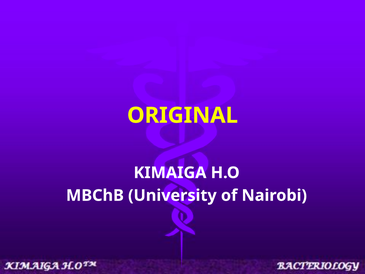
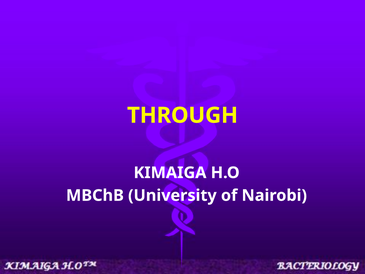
ORIGINAL: ORIGINAL -> THROUGH (183, 115)
